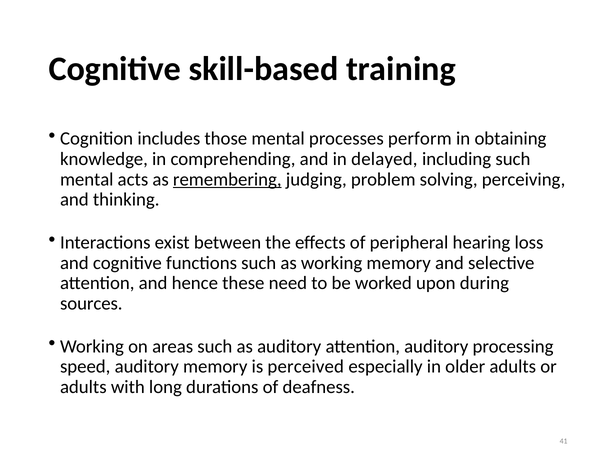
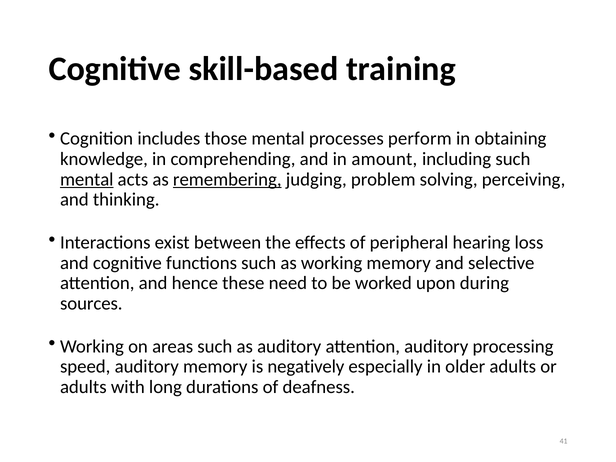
delayed: delayed -> amount (384, 159)
mental underline: none -> present (87, 179)
perceived: perceived -> negatively (306, 367)
